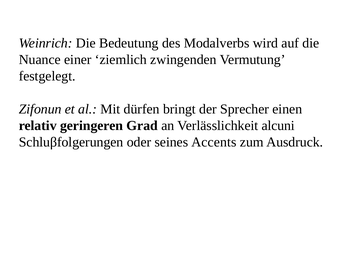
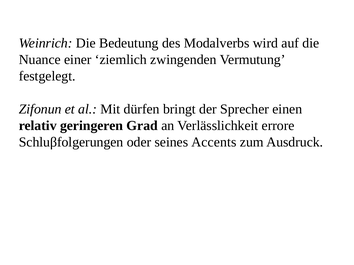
alcuni: alcuni -> errore (278, 126)
